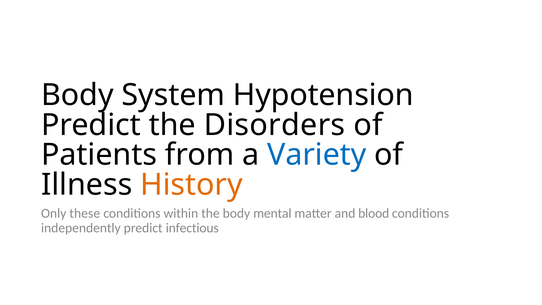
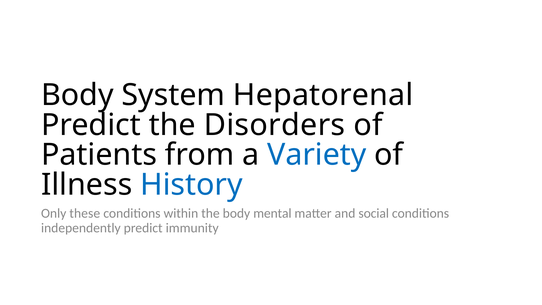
Hypotension: Hypotension -> Hepatorenal (323, 95)
History colour: orange -> blue (191, 185)
blood: blood -> social (374, 213)
infectious: infectious -> immunity (192, 228)
